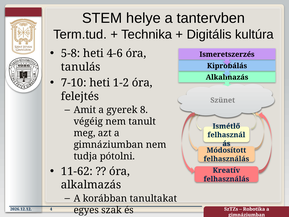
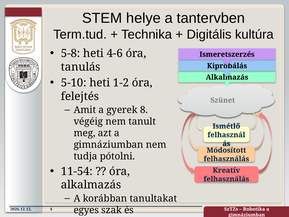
7-10: 7-10 -> 5-10 (74, 83)
11-62: 11-62 -> 11-54 (77, 171)
